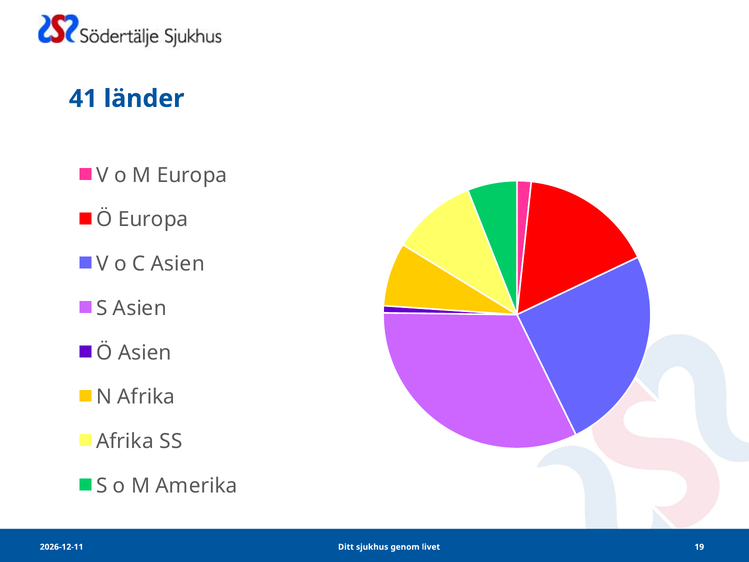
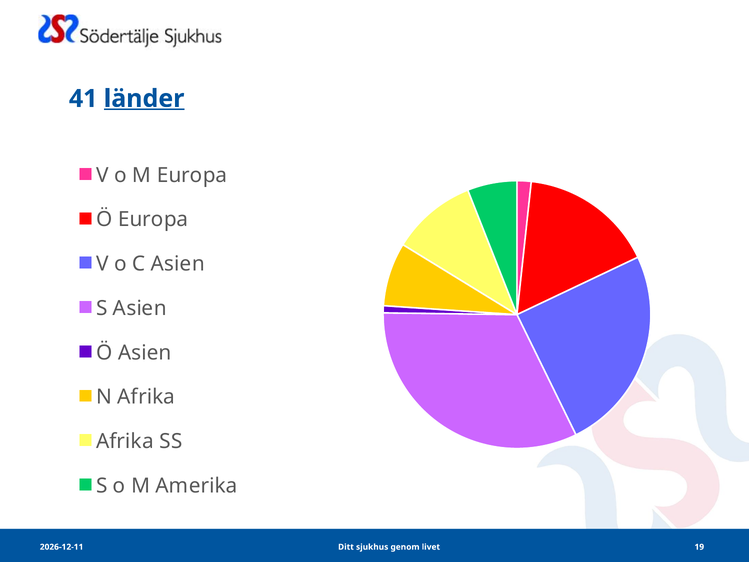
länder underline: none -> present (144, 99)
